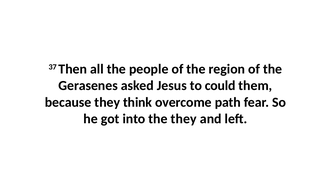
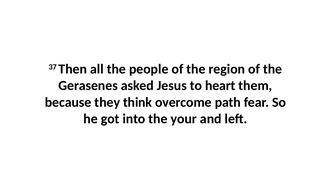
could: could -> heart (220, 86)
the they: they -> your (184, 119)
